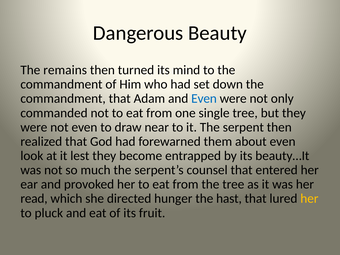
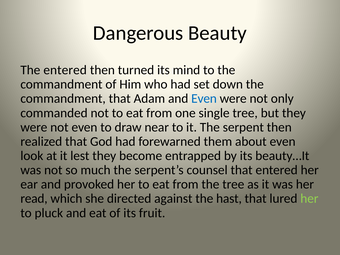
The remains: remains -> entered (65, 70)
hunger: hunger -> against (173, 199)
her colour: yellow -> light green (309, 199)
